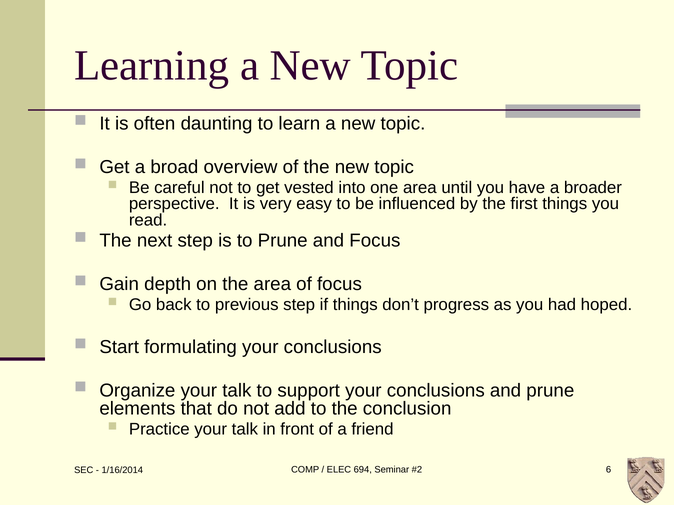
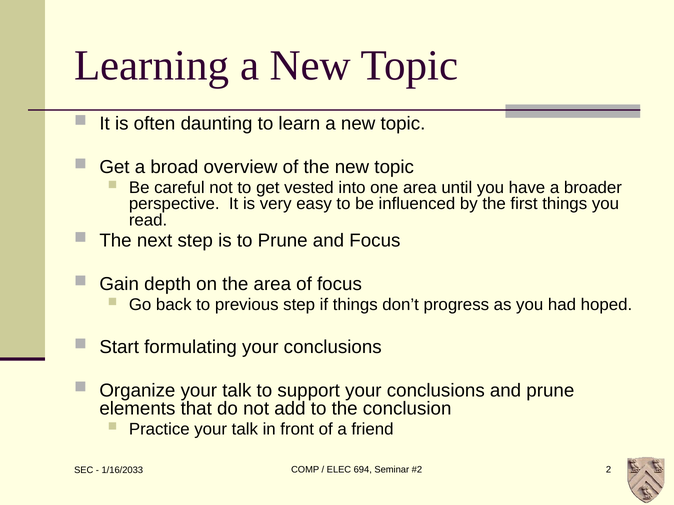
1/16/2014: 1/16/2014 -> 1/16/2033 (122, 470)
6: 6 -> 2 (609, 470)
